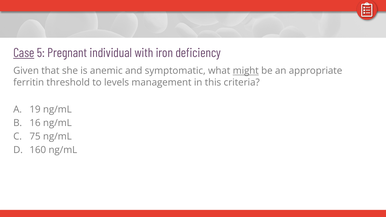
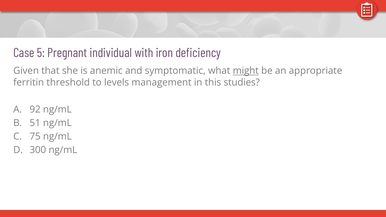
Case underline: present -> none (24, 53)
criteria: criteria -> studies (242, 82)
19: 19 -> 92 (35, 109)
16: 16 -> 51 (35, 123)
160: 160 -> 300 (38, 150)
